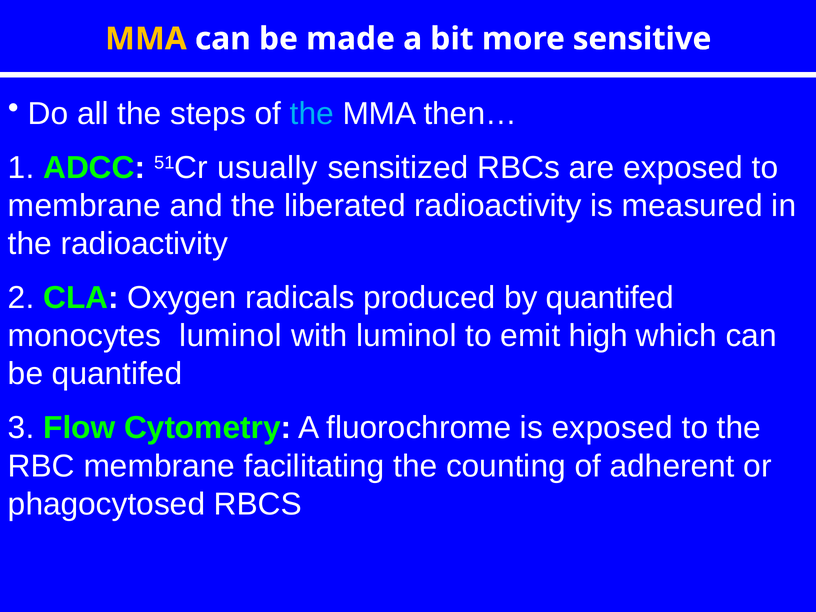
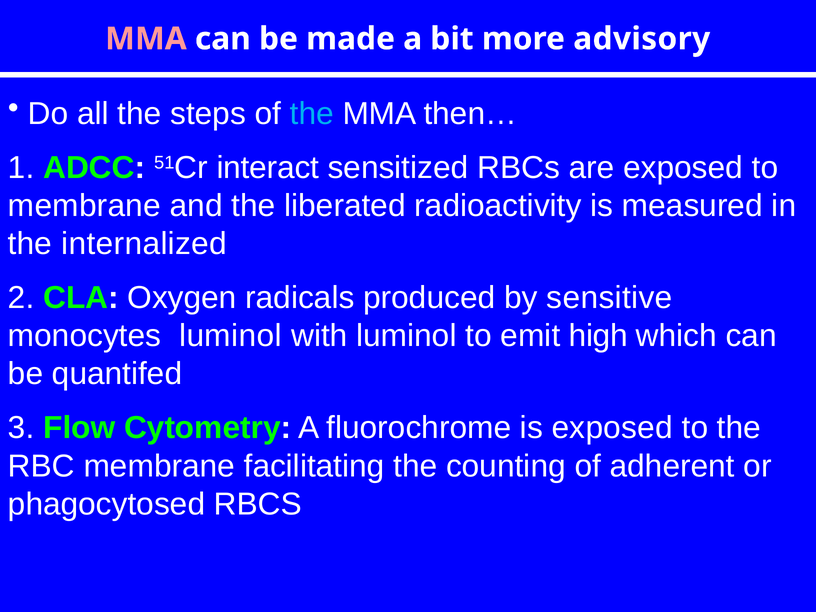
MMA colour: yellow -> pink (146, 39)
sensitive: sensitive -> advisory (642, 39)
usually: usually -> interact (268, 168)
the radioactivity: radioactivity -> internalized (144, 244)
by quantifed: quantifed -> sensitive (609, 298)
